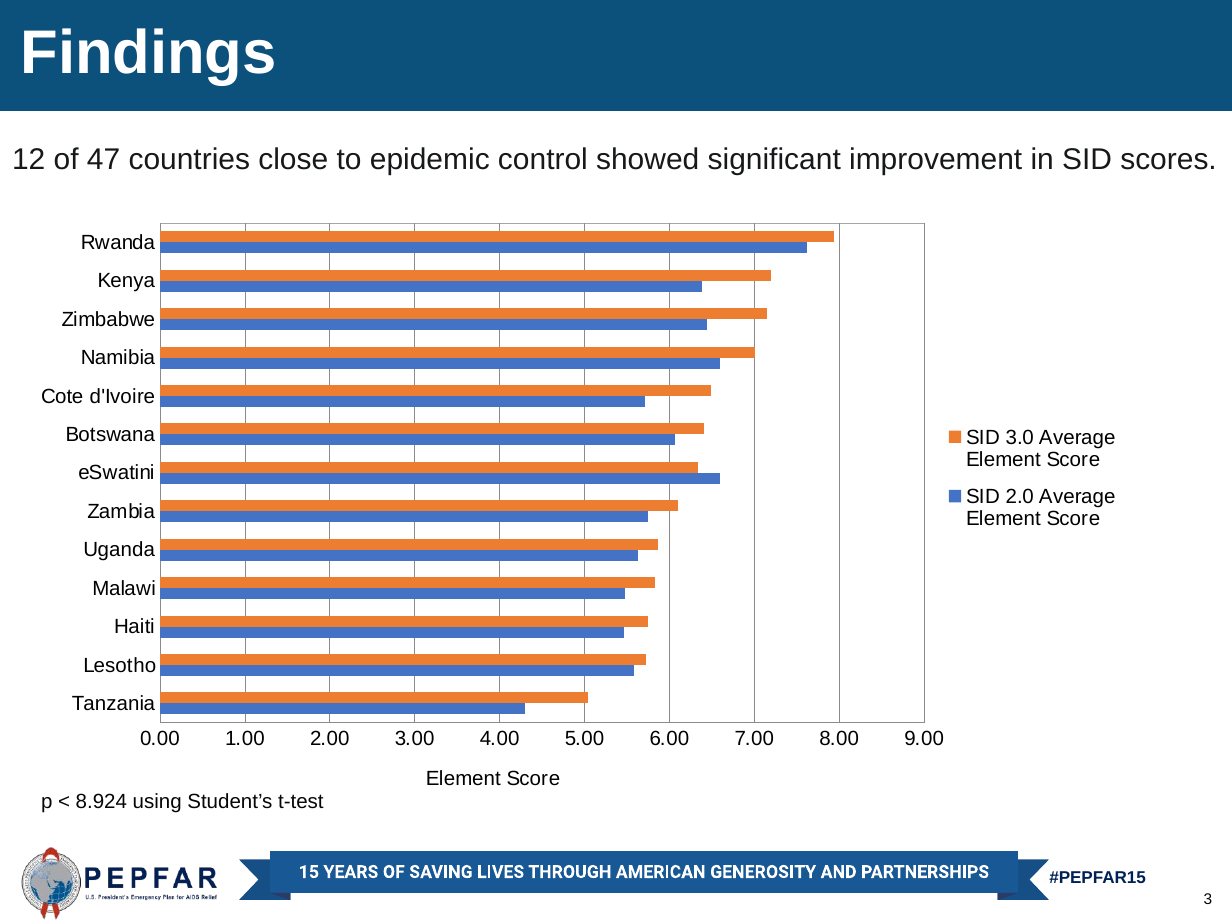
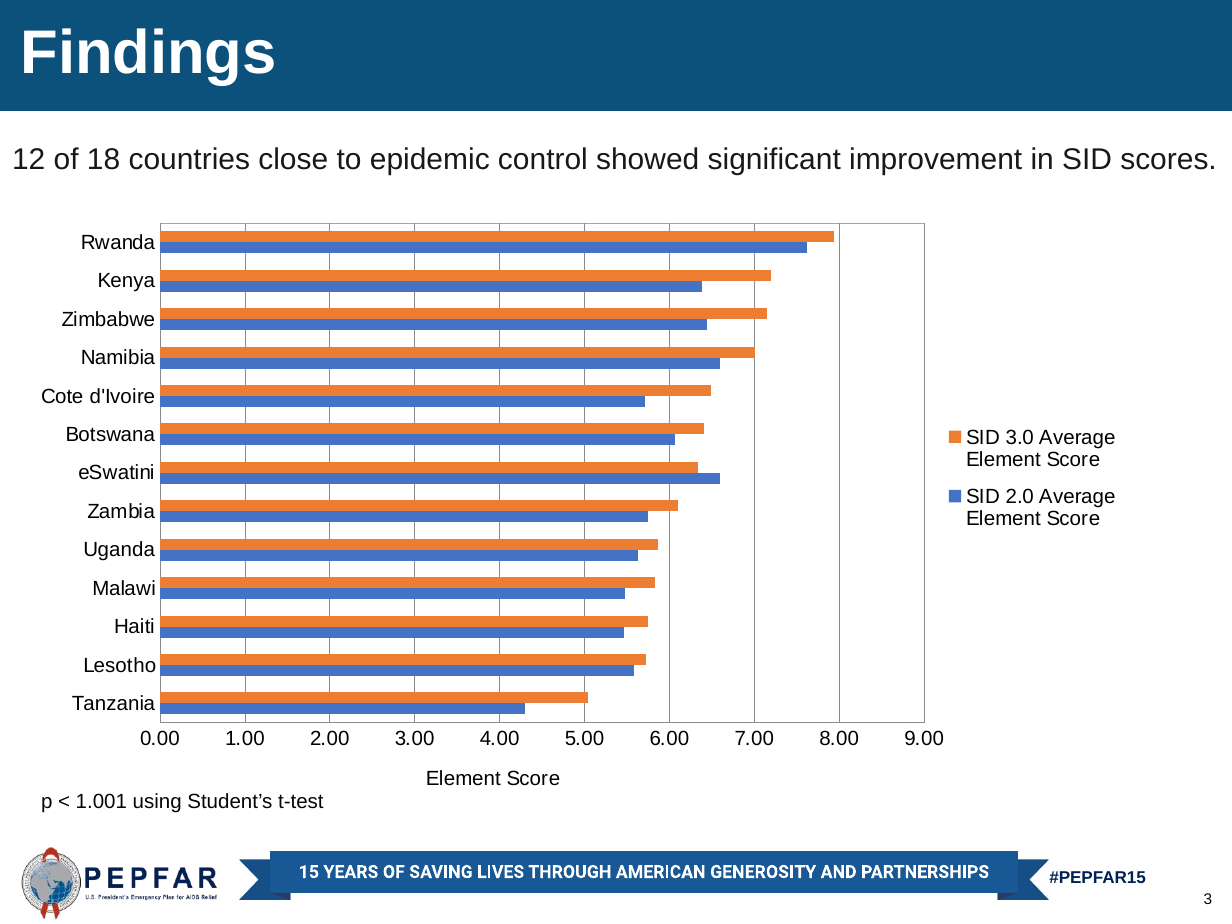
47: 47 -> 18 (104, 160)
8.924: 8.924 -> 1.001 (101, 801)
